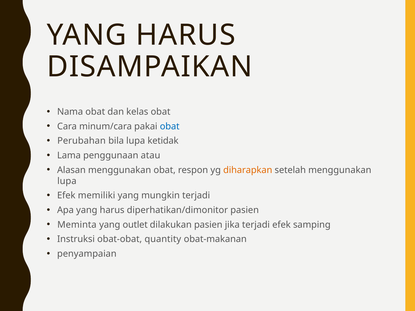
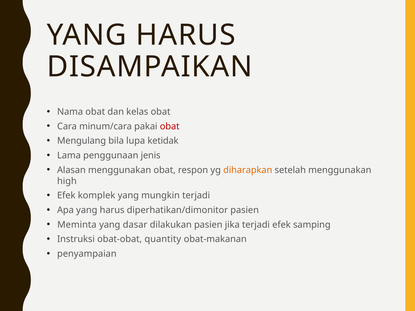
obat colour: blue -> red (170, 126)
Perubahan: Perubahan -> Mengulang (82, 141)
atau: atau -> jenis (151, 156)
lupa: lupa -> high (67, 181)
memiliki: memiliki -> komplek (97, 196)
outlet: outlet -> dasar (135, 225)
